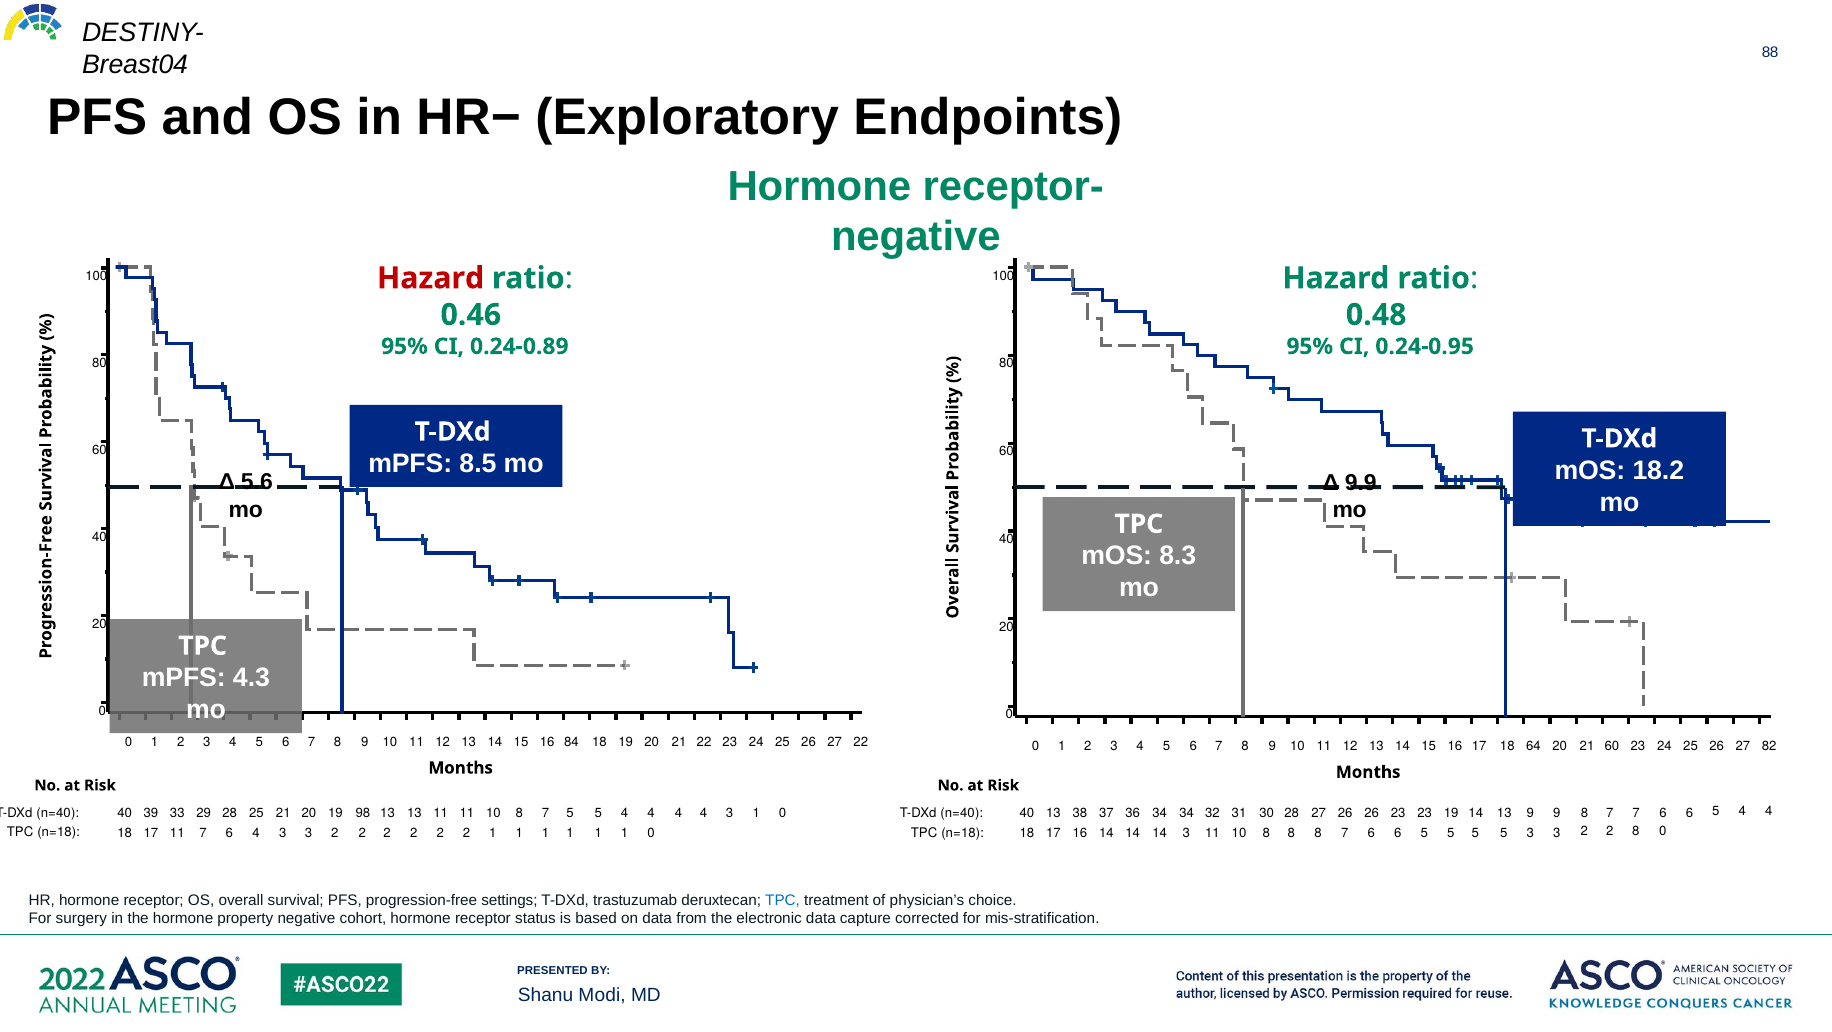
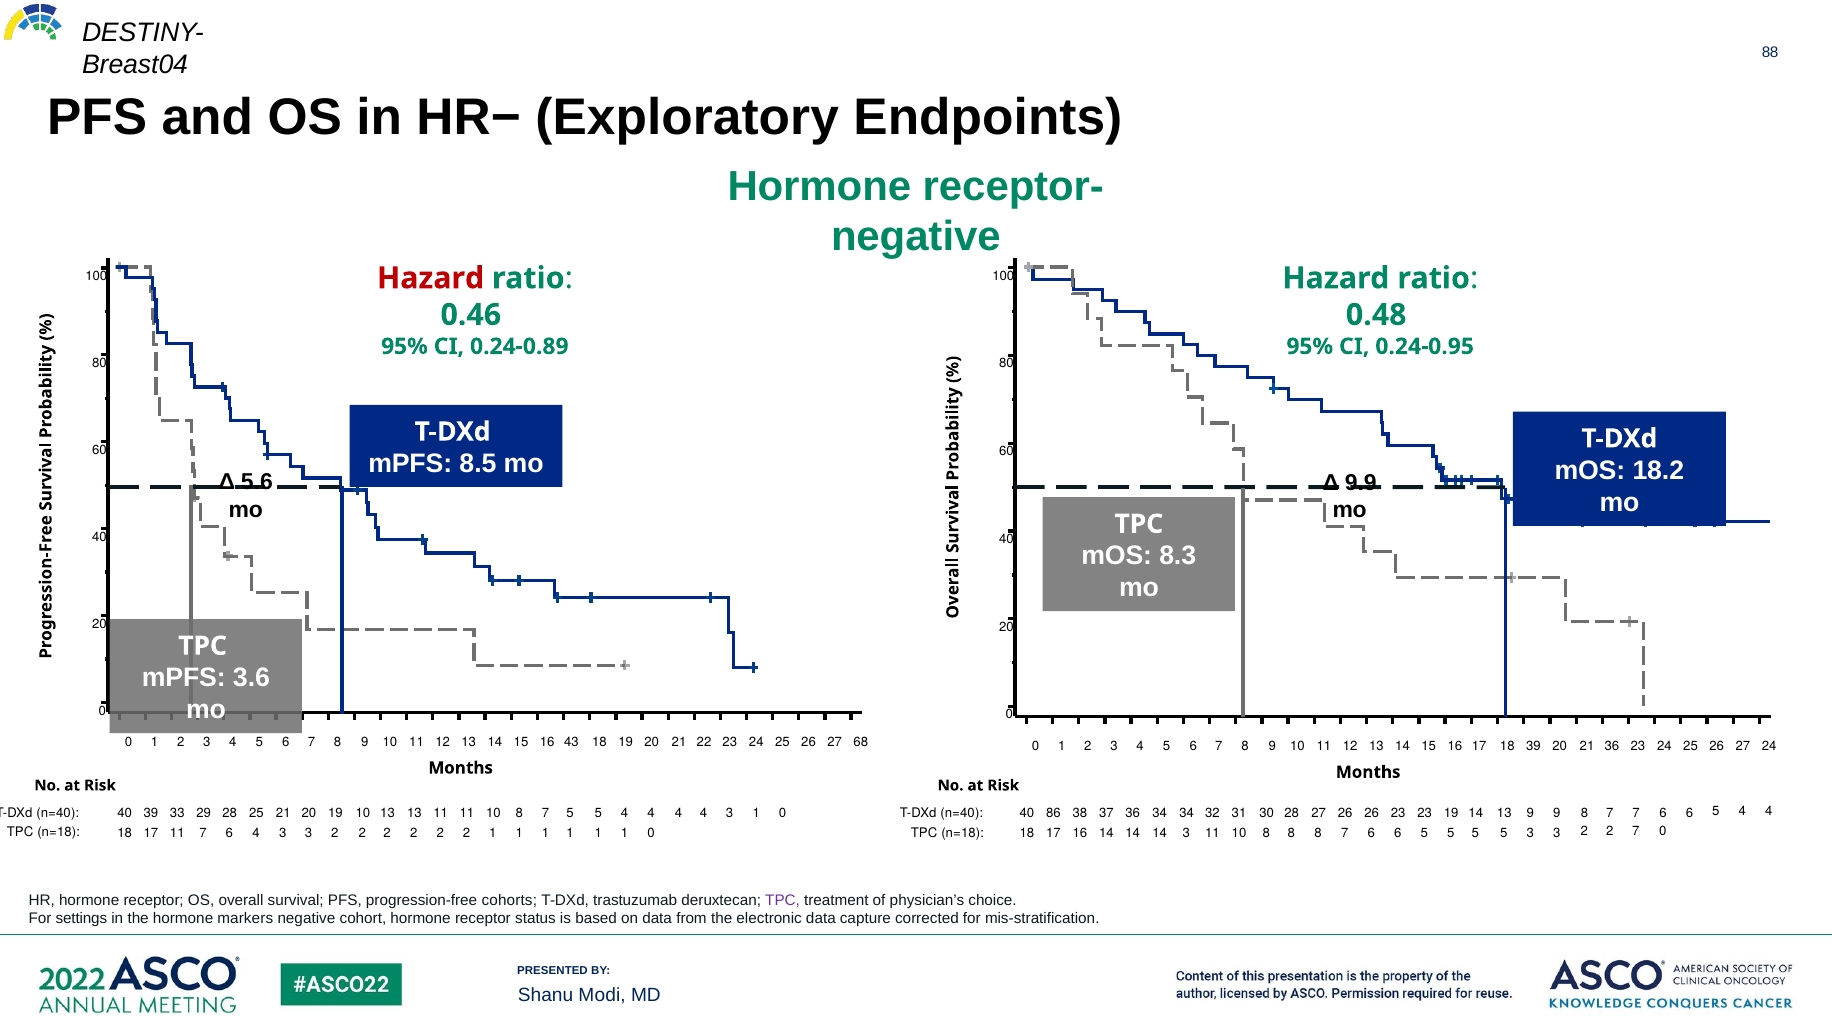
4.3: 4.3 -> 3.6 (252, 678)
84: 84 -> 43 (571, 742)
27 22: 22 -> 68 (861, 742)
18 64: 64 -> 39 (1533, 746)
21 60: 60 -> 36 (1612, 746)
27 82: 82 -> 24 (1769, 746)
19 98: 98 -> 10 (363, 813)
n=40 13: 13 -> 86 (1053, 813)
2 8: 8 -> 7 (1636, 831)
settings: settings -> cohorts (509, 900)
TPC colour: blue -> purple (783, 900)
surgery: surgery -> settings (81, 918)
property: property -> markers (245, 918)
